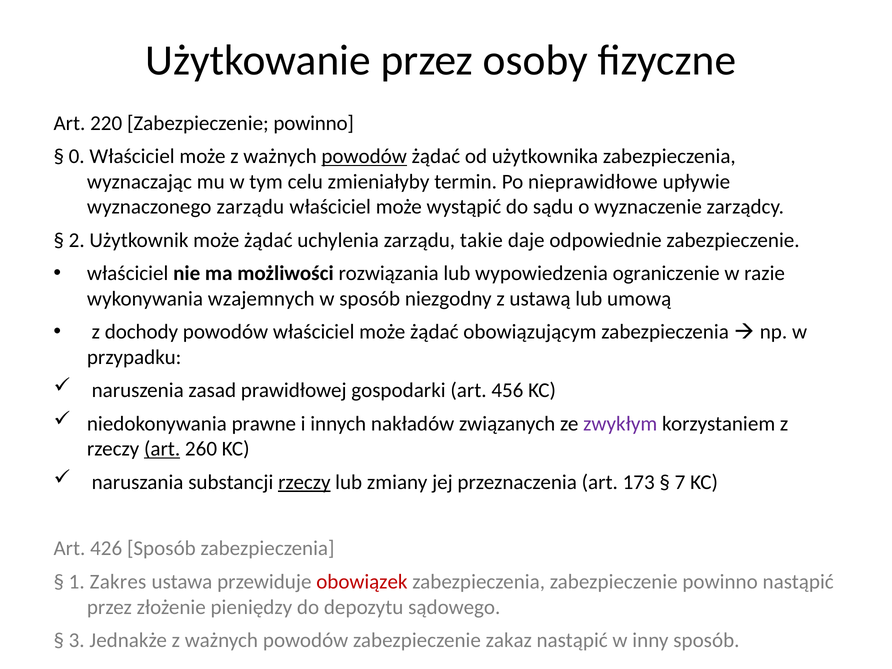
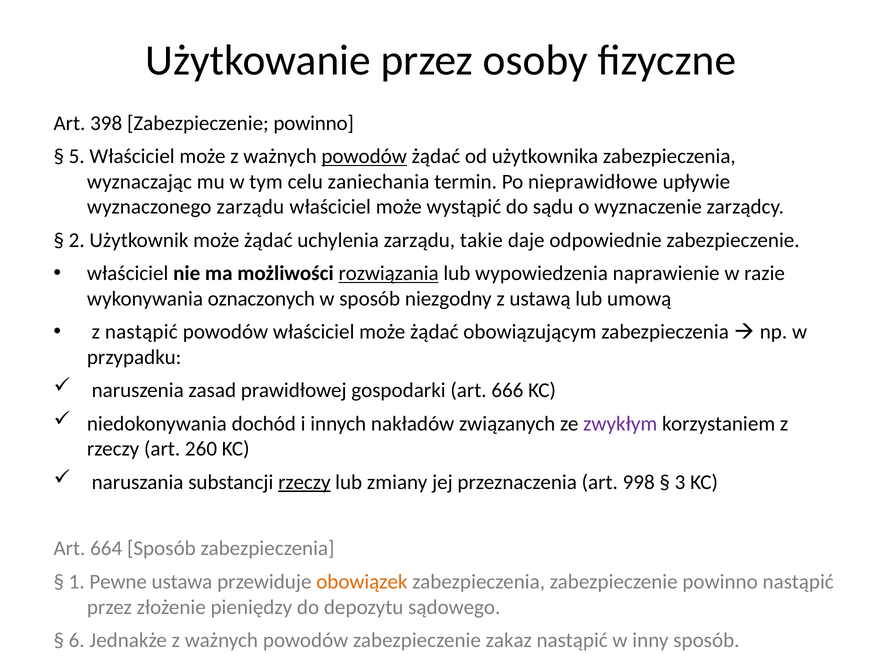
220: 220 -> 398 (106, 123)
0: 0 -> 5 (77, 156)
zmieniałyby: zmieniałyby -> zaniechania (379, 182)
rozwiązania underline: none -> present (389, 273)
ograniczenie: ograniczenie -> naprawienie (666, 273)
wzajemnych: wzajemnych -> oznaczonych (261, 299)
z dochody: dochody -> nastąpić (141, 332)
456: 456 -> 666 (507, 390)
prawne: prawne -> dochód (264, 424)
art underline: present -> none (162, 449)
173: 173 -> 998 (639, 482)
7: 7 -> 3 (680, 482)
426: 426 -> 664 (106, 549)
Zakres: Zakres -> Pewne (118, 582)
obowiązek colour: red -> orange (362, 582)
3: 3 -> 6 (77, 640)
